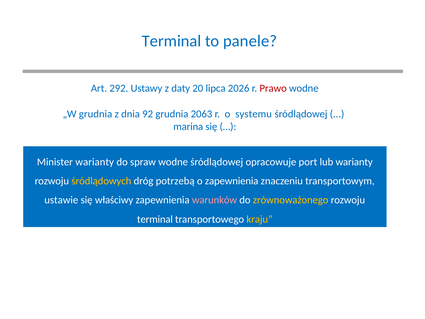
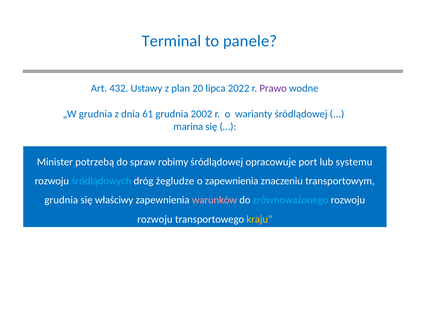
292: 292 -> 432 (119, 88)
daty: daty -> plan (181, 88)
2026: 2026 -> 2022 (239, 88)
Prawo colour: red -> purple (273, 88)
92: 92 -> 61 (148, 114)
2063: 2063 -> 2002 (202, 114)
systemu: systemu -> warianty (254, 114)
Minister warianty: warianty -> potrzebą (95, 162)
spraw wodne: wodne -> robimy (173, 162)
lub warianty: warianty -> systemu (354, 162)
śródlądowych colour: yellow -> light blue (101, 181)
potrzebą: potrzebą -> żegludze (175, 181)
ustawie: ustawie -> grudnia (61, 200)
zrównoważonego colour: yellow -> light blue (291, 200)
terminal: terminal -> rozwoju (155, 219)
